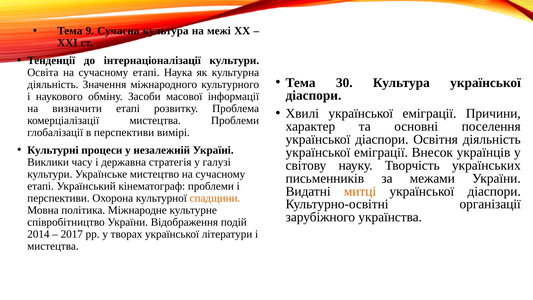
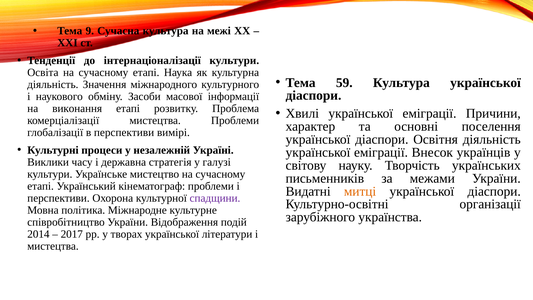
30: 30 -> 59 (344, 83)
визначити: визначити -> виконання (77, 108)
спадщини colour: orange -> purple (215, 198)
